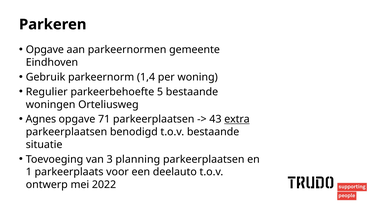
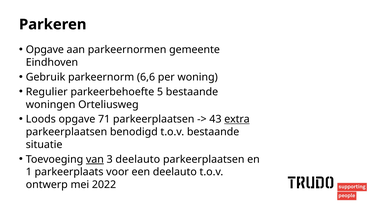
1,4: 1,4 -> 6,6 (146, 77)
Agnes: Agnes -> Loods (41, 119)
van underline: none -> present (95, 160)
3 planning: planning -> deelauto (138, 160)
